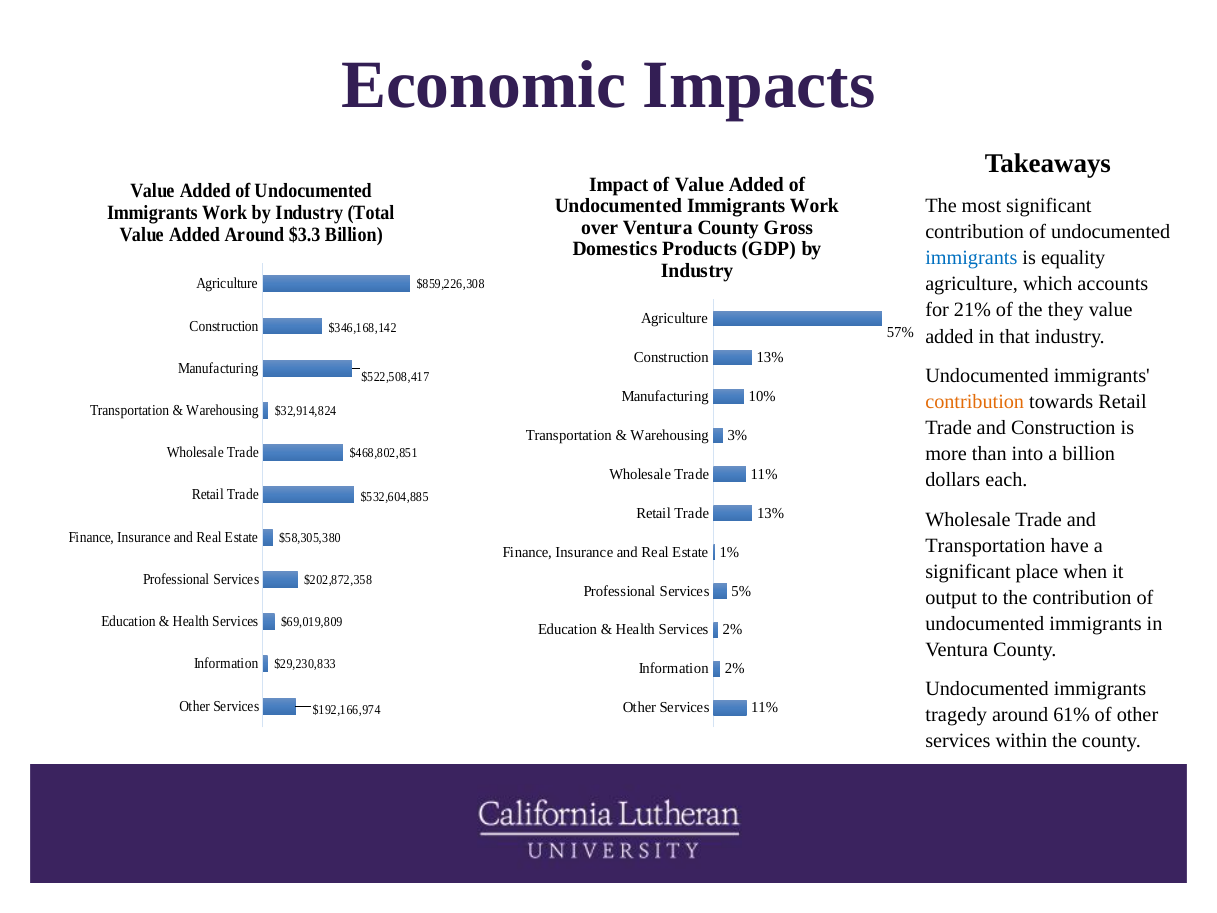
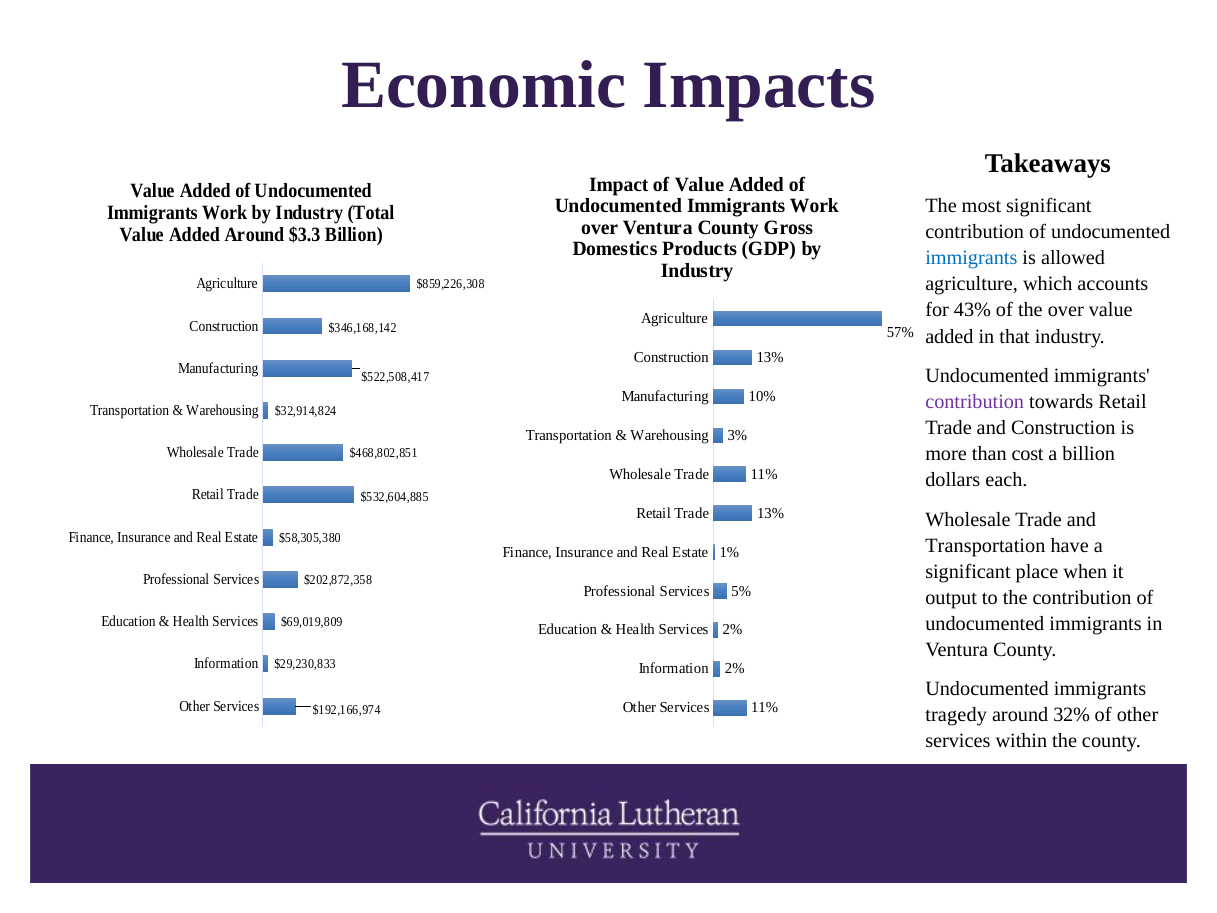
equality: equality -> allowed (1073, 258)
21%: 21% -> 43% (972, 310)
the they: they -> over (1066, 310)
contribution colour: orange -> purple (975, 402)
into: into -> cost (1028, 454)
61%: 61% -> 32% (1072, 715)
